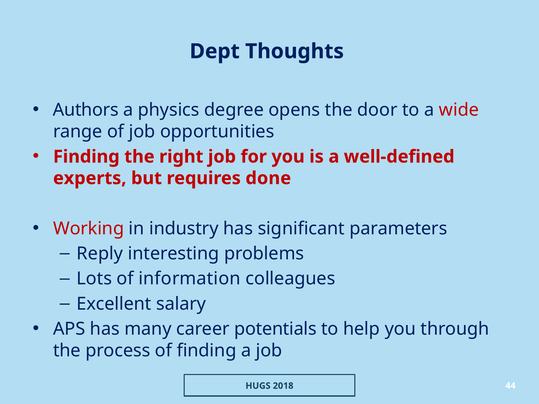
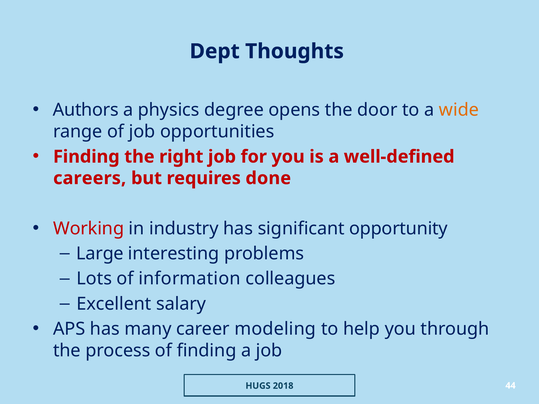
wide colour: red -> orange (459, 110)
experts: experts -> careers (90, 178)
parameters: parameters -> opportunity (398, 229)
Reply: Reply -> Large (100, 254)
potentials: potentials -> modeling (275, 329)
